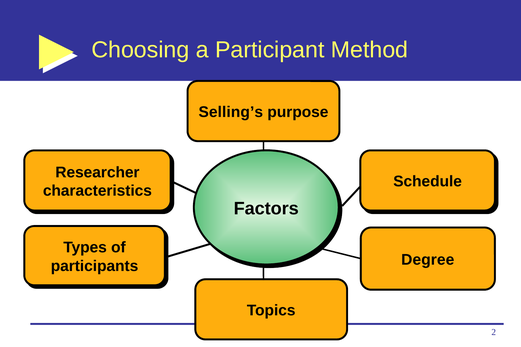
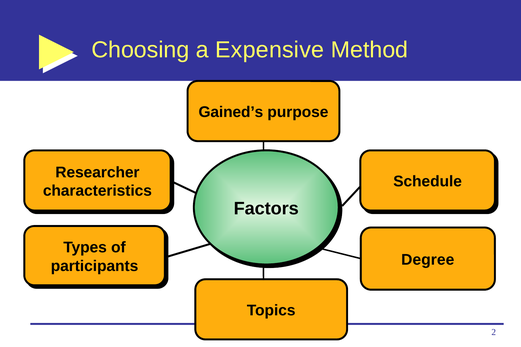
Participant: Participant -> Expensive (270, 50)
Selling’s: Selling’s -> Gained’s (231, 112)
